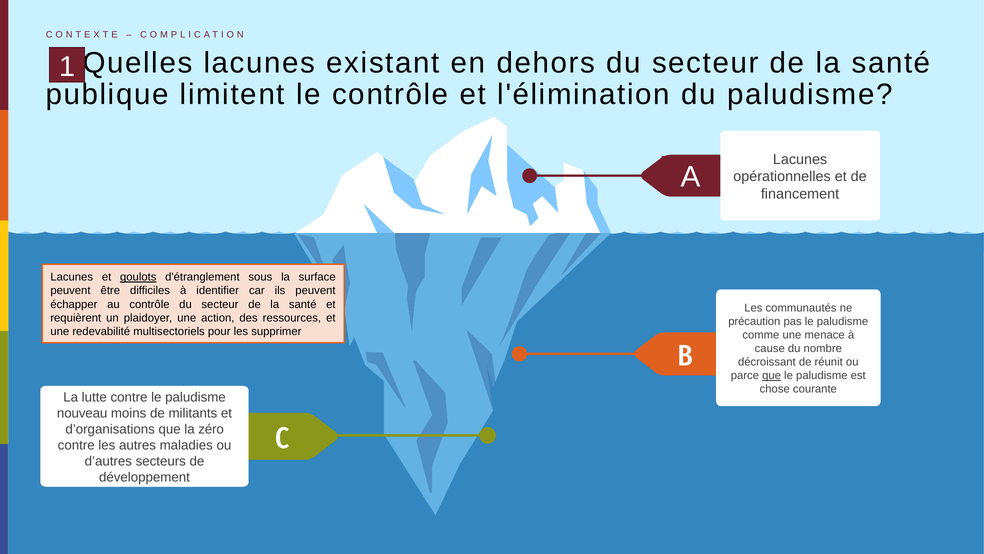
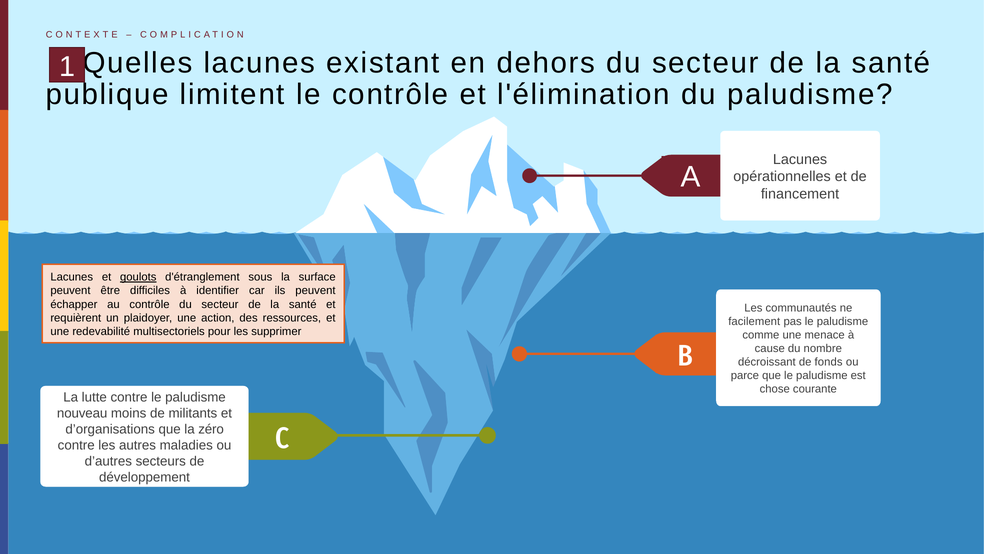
précaution: précaution -> facilement (754, 321)
réunit: réunit -> fonds (829, 362)
que underline: present -> none (772, 375)
